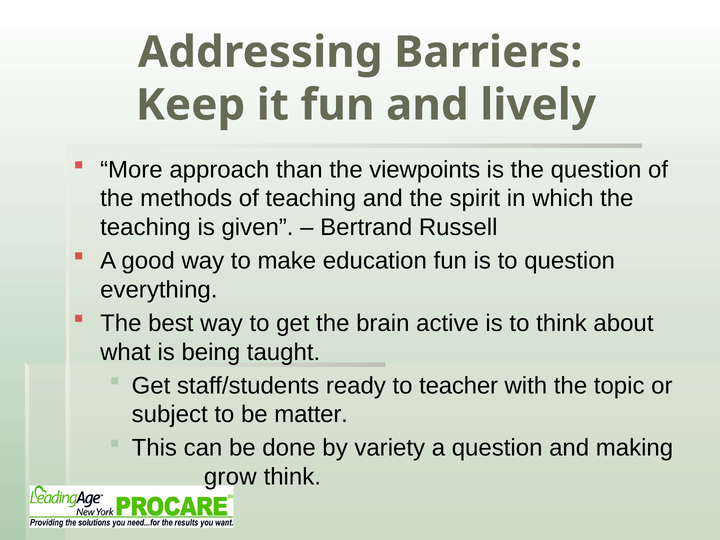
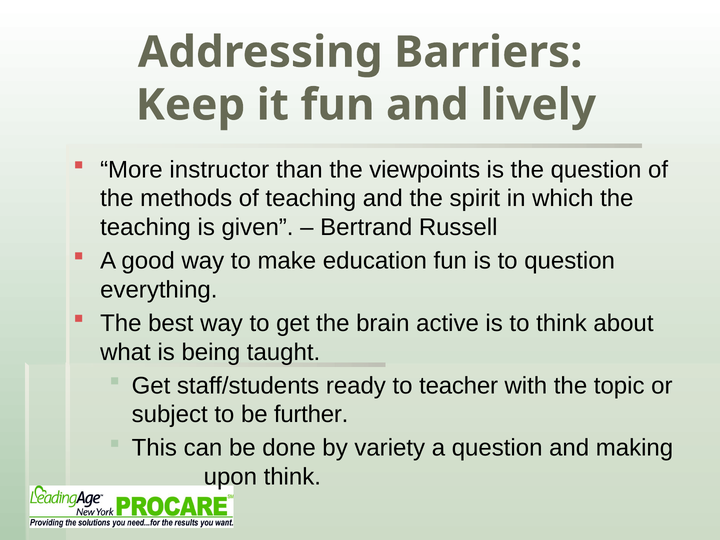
approach: approach -> instructor (219, 170)
matter: matter -> further (311, 414)
grow: grow -> upon (230, 477)
